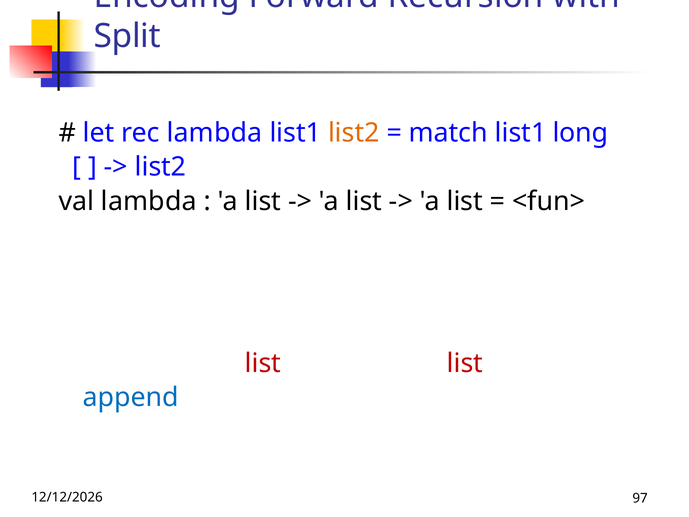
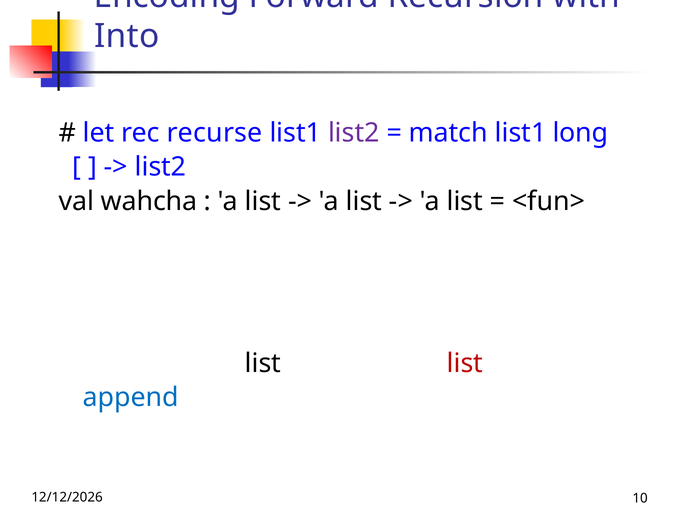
Split: Split -> Into (127, 36)
rec lambda: lambda -> recurse (215, 133)
list2 colour: orange -> purple (354, 133)
lambda: lambda -> wahcha (149, 201)
list colour: red -> black (263, 363)
97: 97 -> 10 (640, 498)
